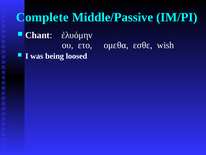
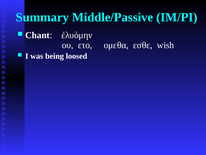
Complete: Complete -> Summary (42, 17)
